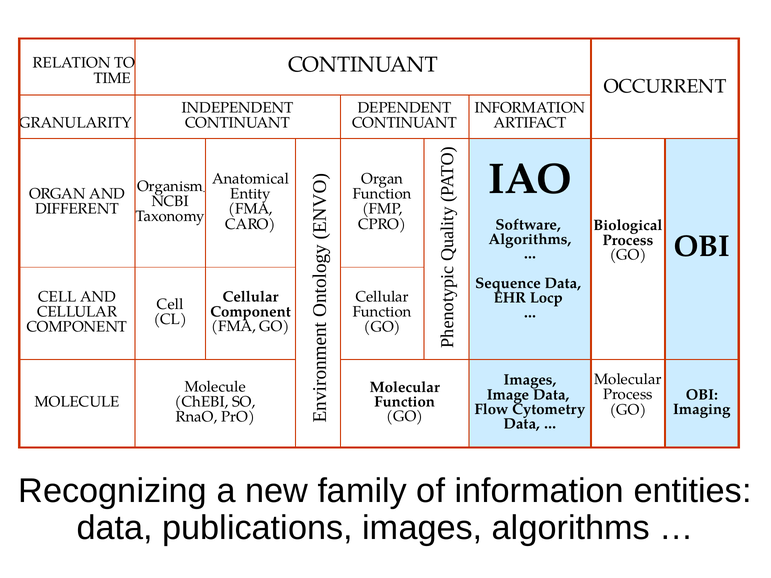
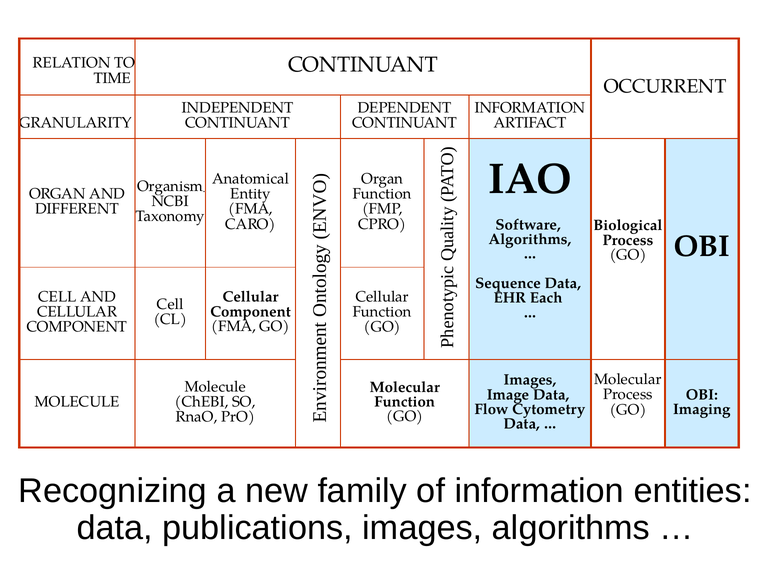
Locp: Locp -> Each (546, 298)
